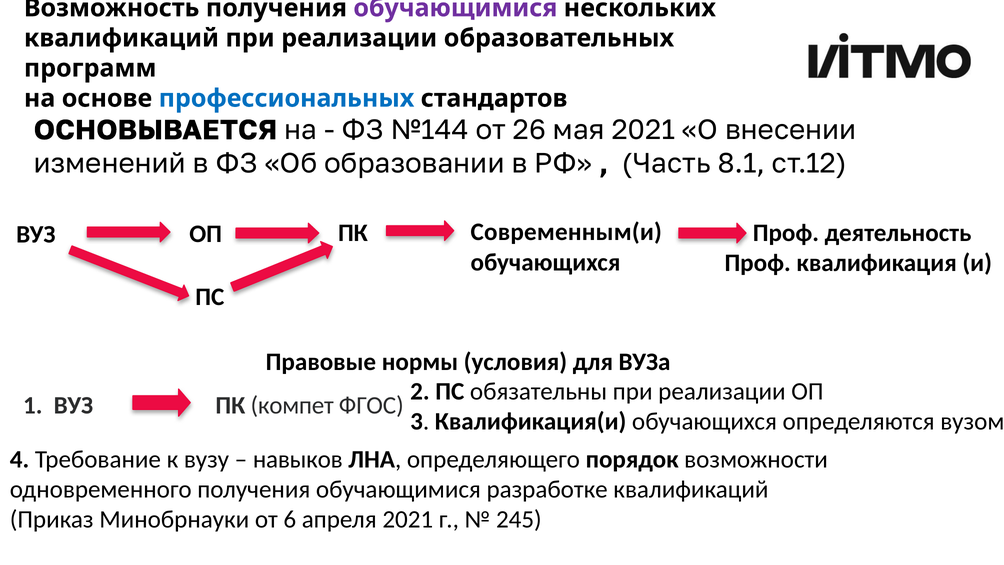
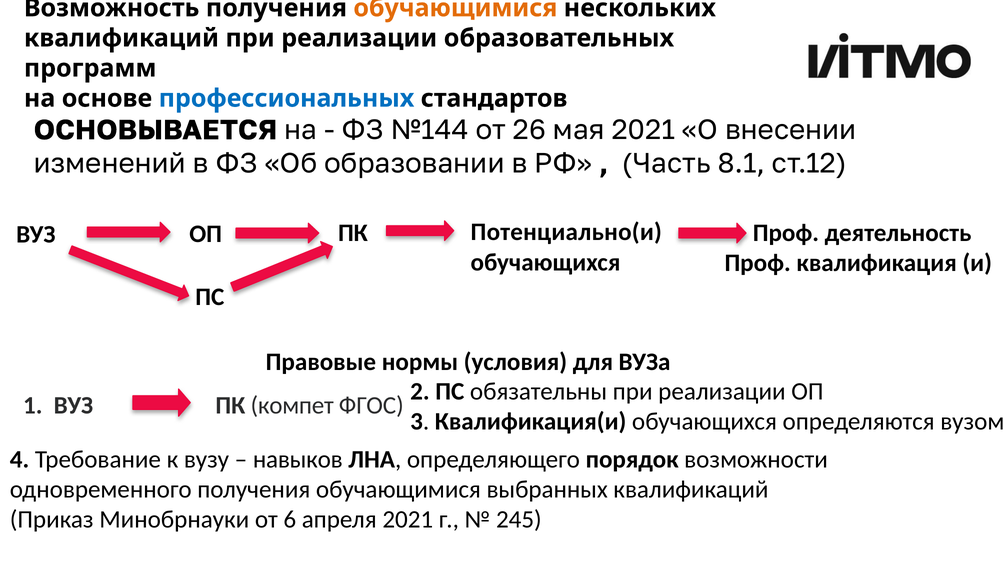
обучающимися colour: purple -> orange (455, 8)
Современным(и: Современным(и -> Потенциально(и (566, 232)
разработке: разработке -> выбранных (547, 489)
